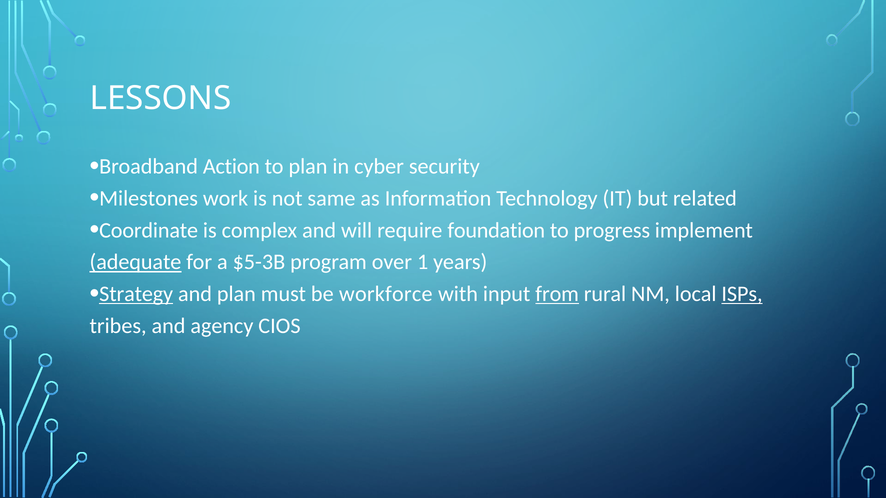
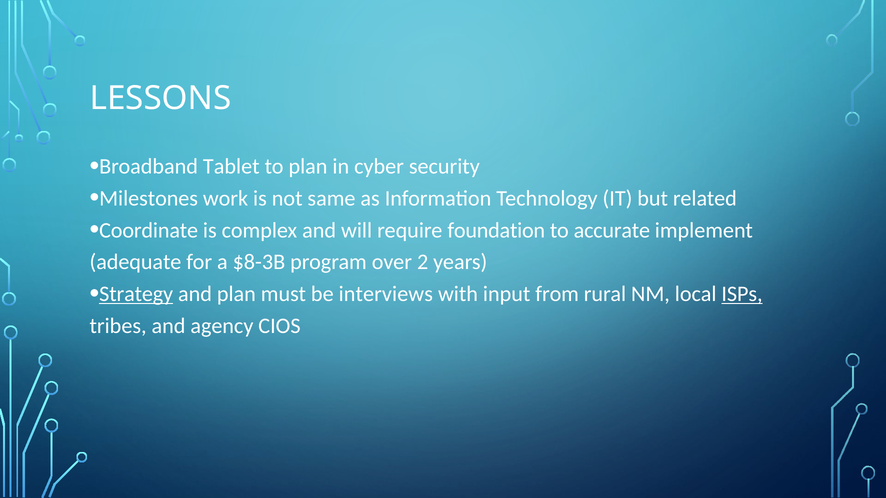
Action: Action -> Tablet (231, 167)
progress: progress -> accurate (612, 230)
adequate underline: present -> none (135, 262)
$5-3B: $5-3B -> $8-3B (259, 262)
1: 1 -> 2 (423, 262)
workforce: workforce -> interviews (386, 294)
from underline: present -> none (557, 294)
